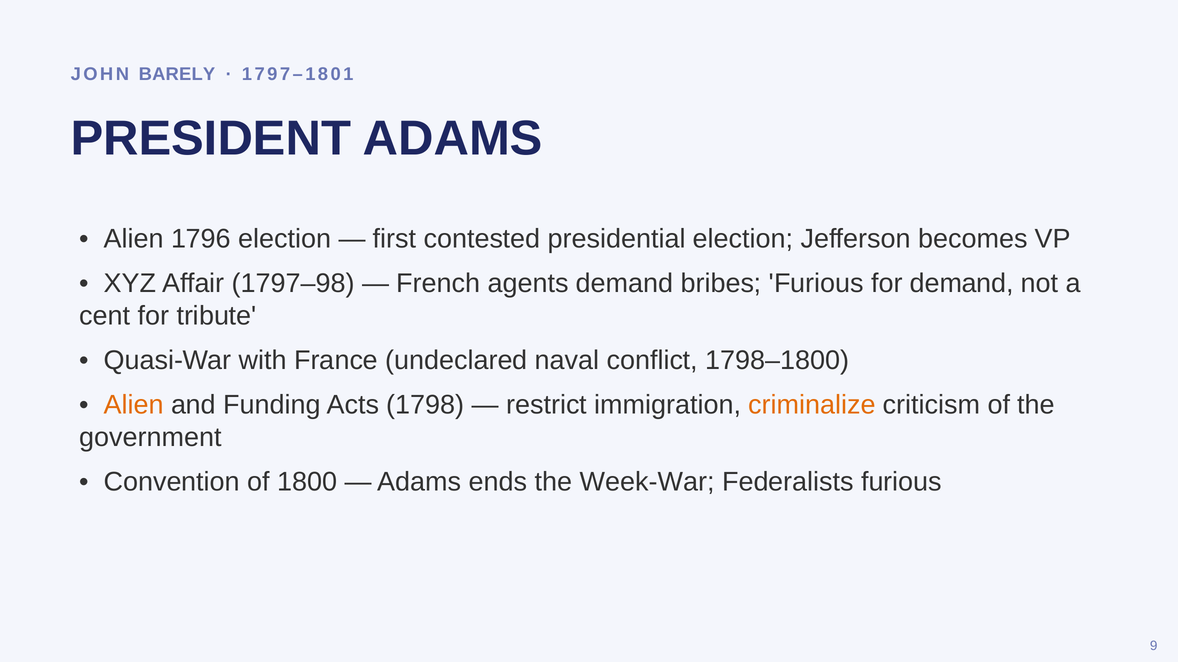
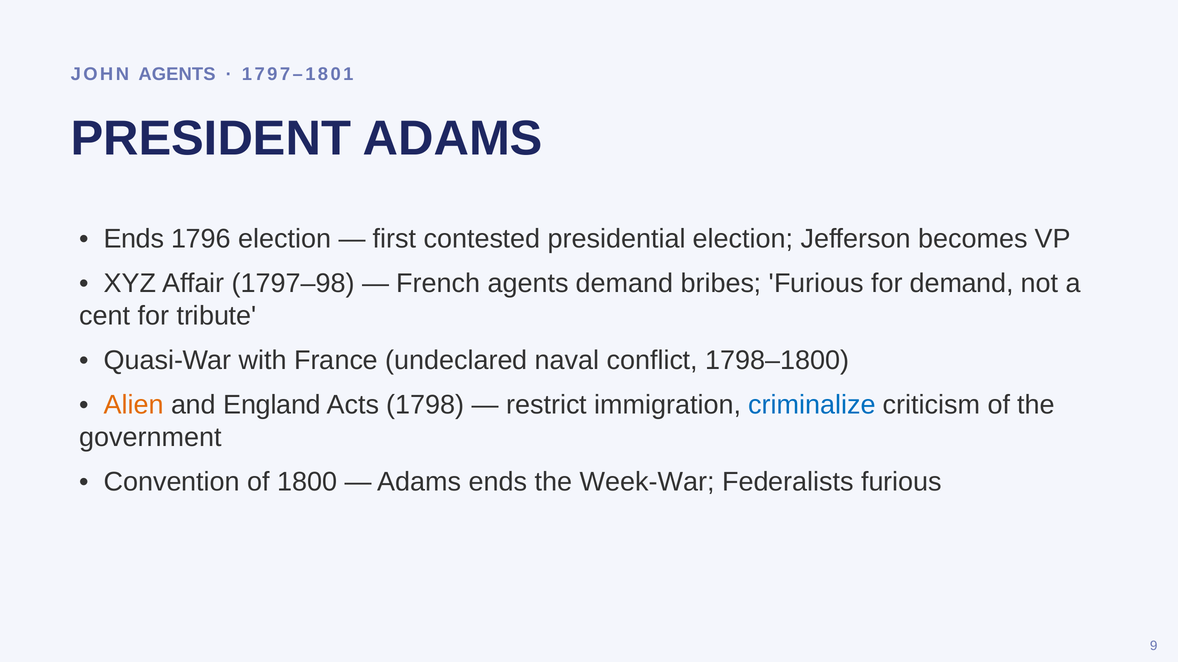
JOHN BARELY: BARELY -> AGENTS (177, 74)
Alien: Alien -> Ends (134, 239)
Funding: Funding -> England (272, 405)
criminalize colour: orange -> blue (812, 405)
